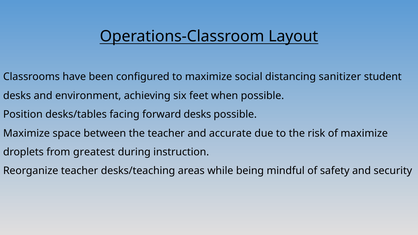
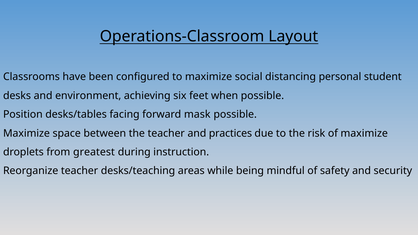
sanitizer: sanitizer -> personal (340, 77)
forward desks: desks -> mask (197, 115)
accurate: accurate -> practices (230, 133)
